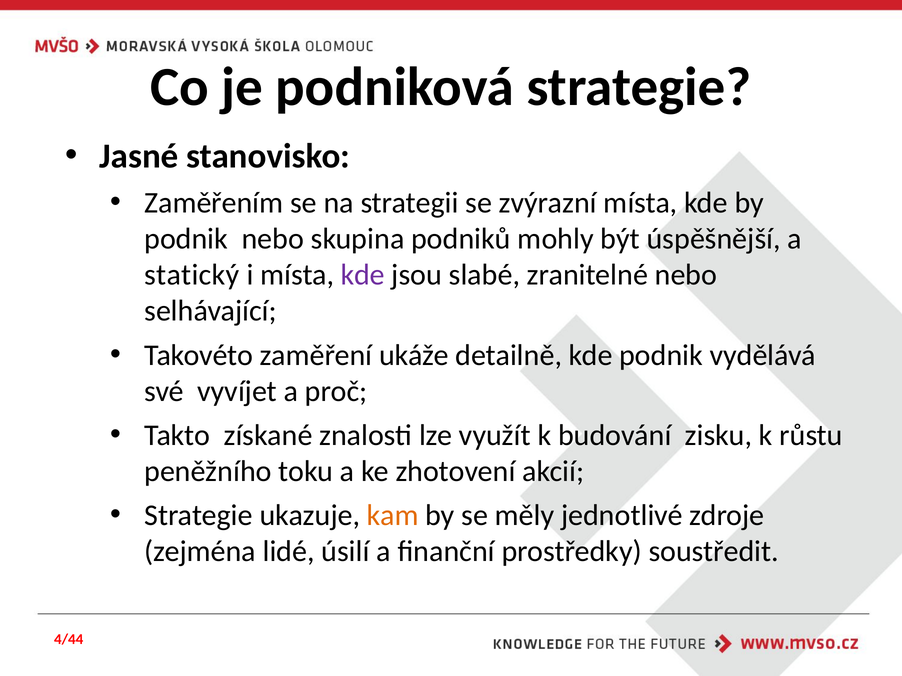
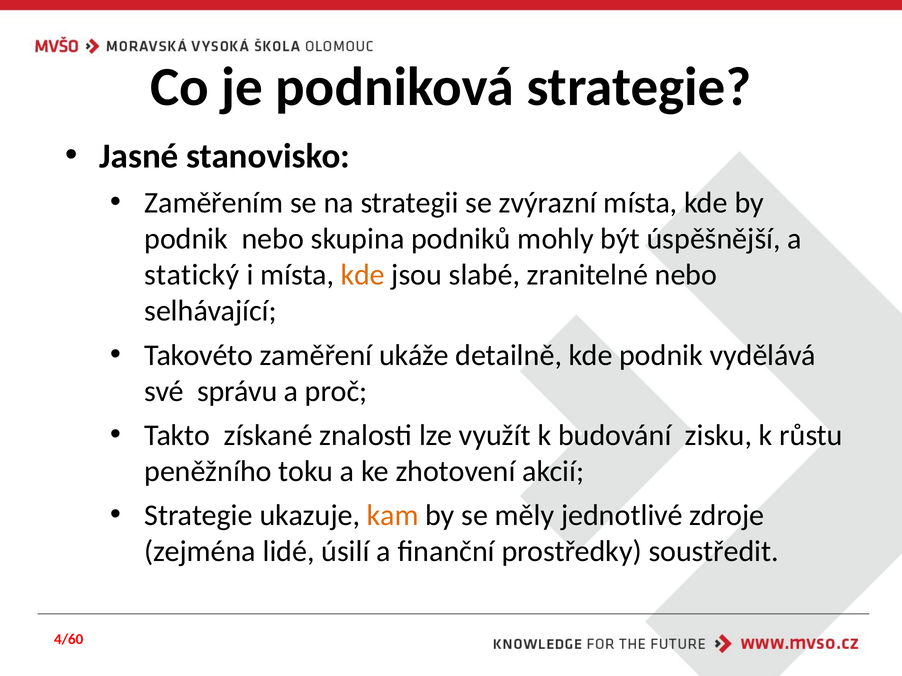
kde colour: purple -> orange (363, 275)
vyvíjet: vyvíjet -> správu (237, 391)
4/44: 4/44 -> 4/60 (69, 640)
